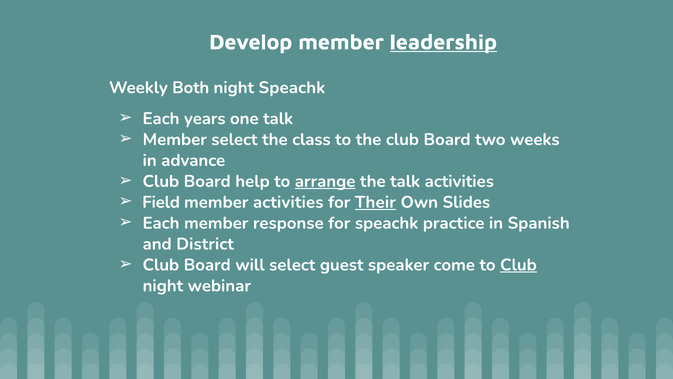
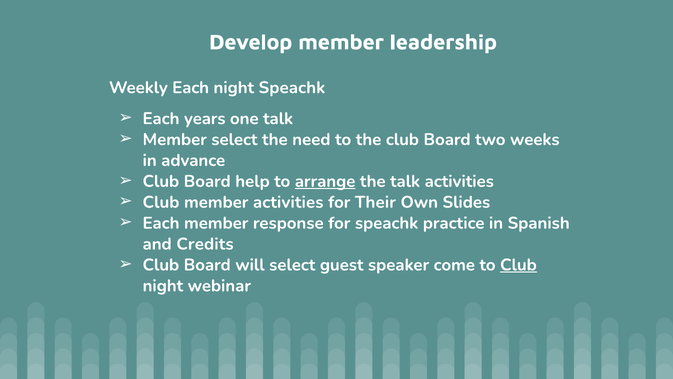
leadership underline: present -> none (443, 42)
Weekly Both: Both -> Each (191, 87)
class: class -> need (311, 139)
Field: Field -> Club (161, 202)
Their underline: present -> none (375, 202)
District: District -> Credits (205, 244)
